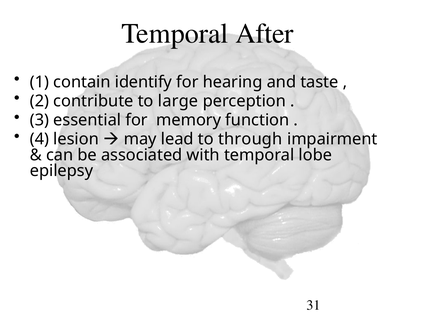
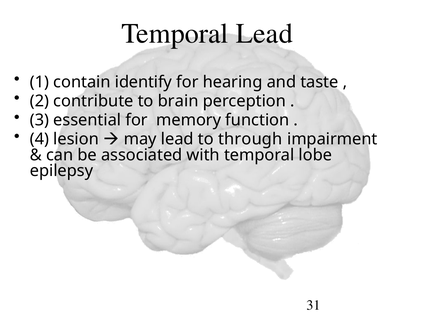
Temporal After: After -> Lead (264, 34)
large: large -> brain (178, 101)
